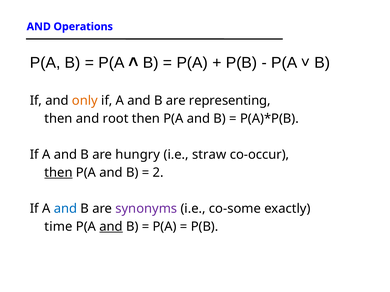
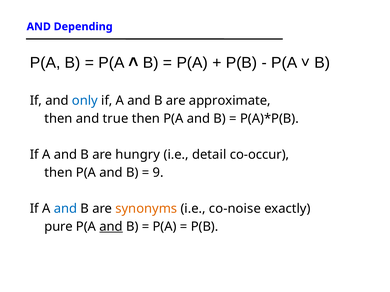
Operations: Operations -> Depending (83, 27)
only colour: orange -> blue (85, 101)
representing: representing -> approximate (230, 101)
root: root -> true (116, 119)
straw: straw -> detail (209, 155)
then underline: present -> none (59, 173)
2: 2 -> 9 (158, 173)
synonyms colour: purple -> orange (146, 209)
co-some: co-some -> co-noise (235, 209)
time: time -> pure (59, 227)
